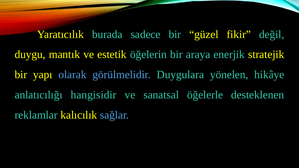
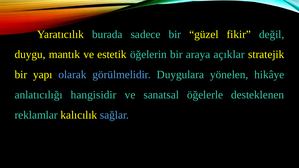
enerjik: enerjik -> açıklar (229, 55)
